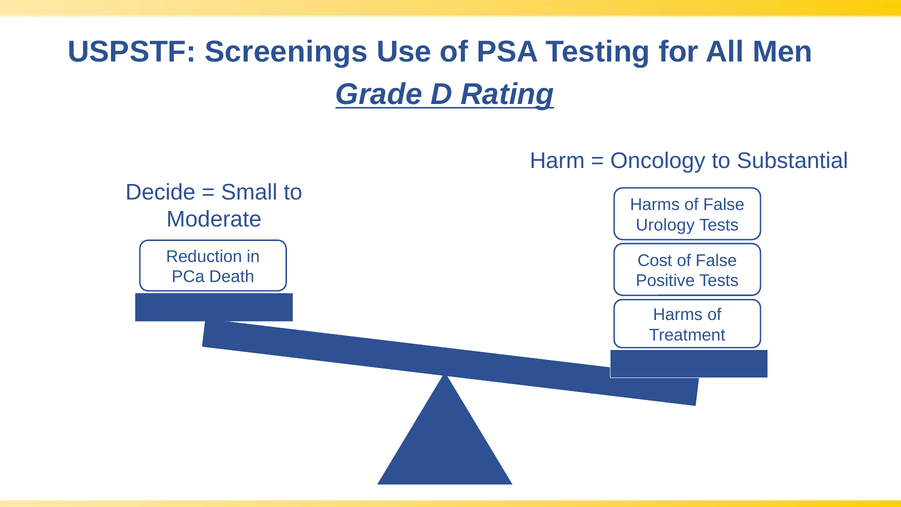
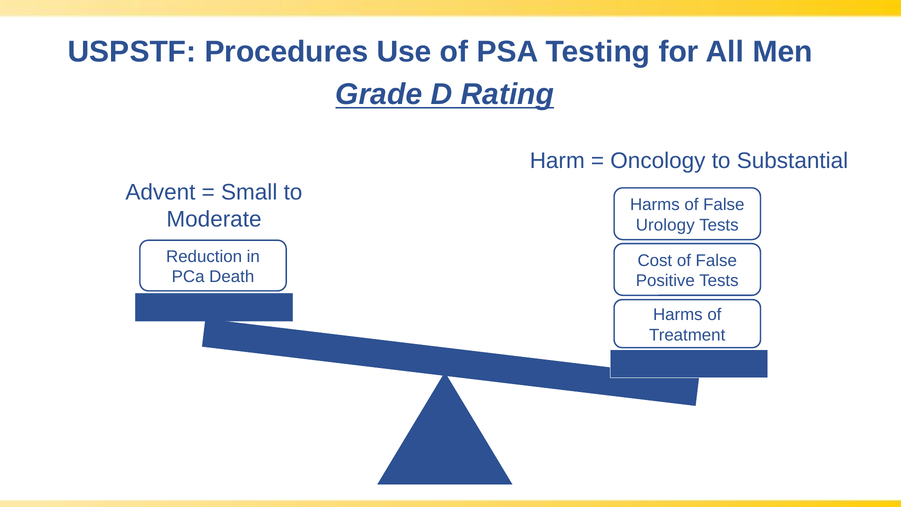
Screenings: Screenings -> Procedures (286, 52)
Decide: Decide -> Advent (160, 192)
